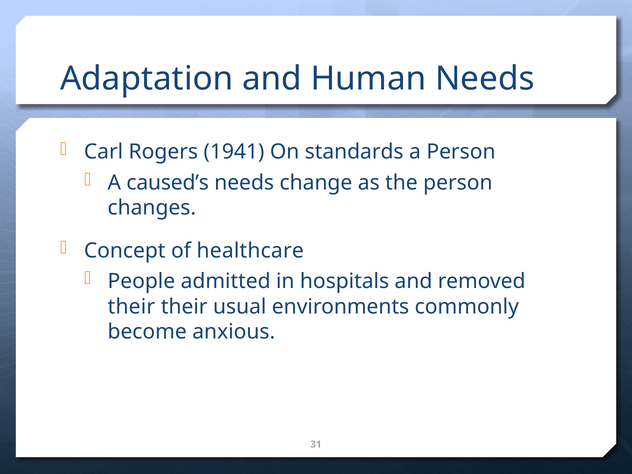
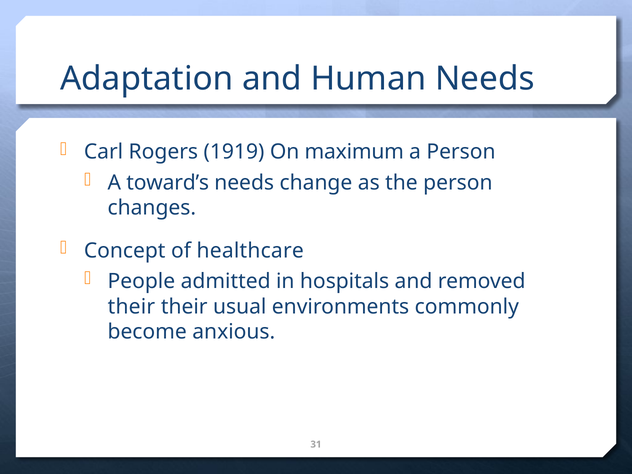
1941: 1941 -> 1919 (234, 152)
standards: standards -> maximum (354, 152)
caused’s: caused’s -> toward’s (168, 183)
